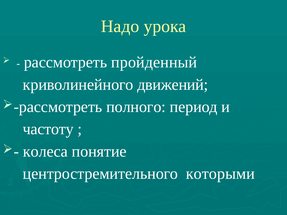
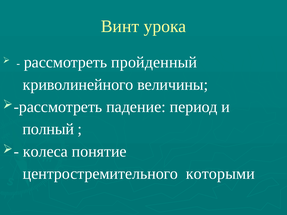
Надо: Надо -> Винт (120, 26)
движений: движений -> величины (173, 85)
полного: полного -> падение (136, 107)
частоту: частоту -> полный (48, 129)
